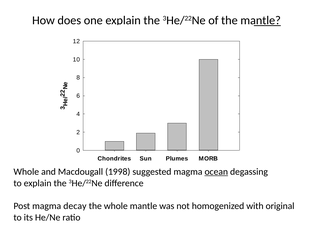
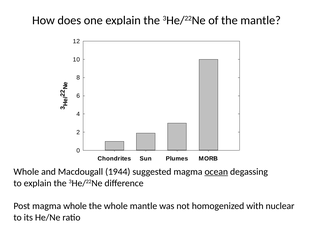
mantle underline: present -> none (261, 20)
1998: 1998 -> 1944 (118, 172)
magma decay: decay -> whole (75, 207)
original: original -> nuclear (280, 207)
